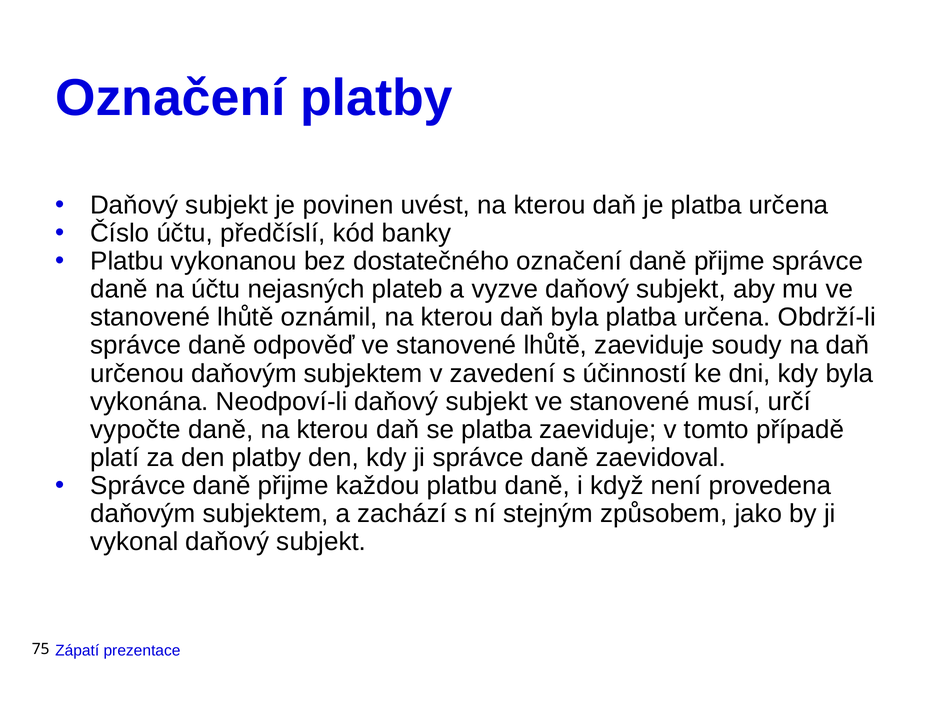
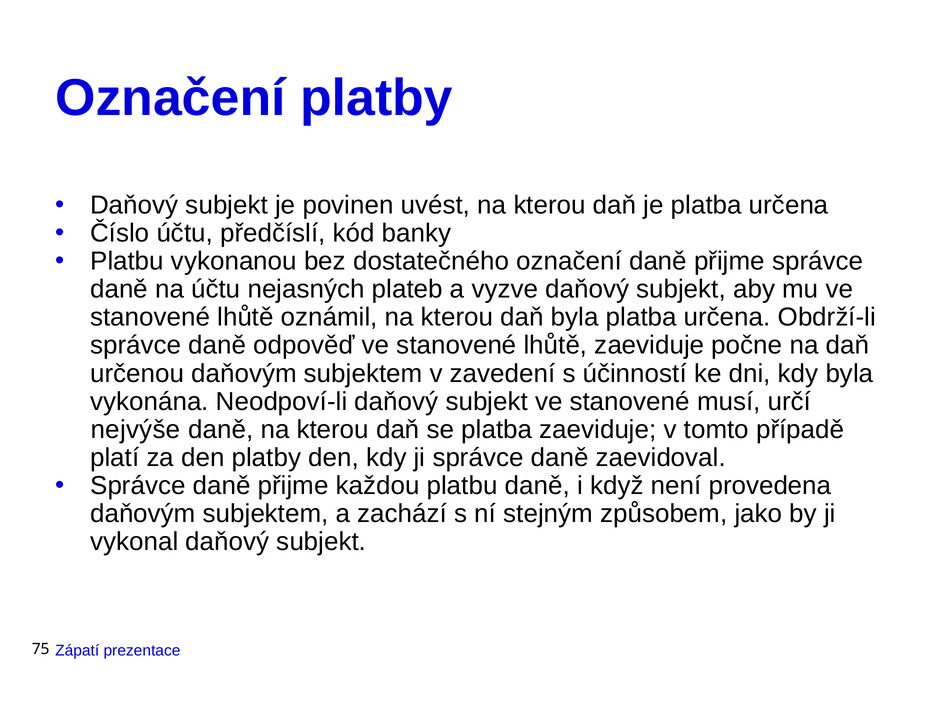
soudy: soudy -> počne (747, 345)
vypočte: vypočte -> nejvýše (136, 430)
